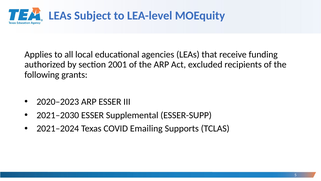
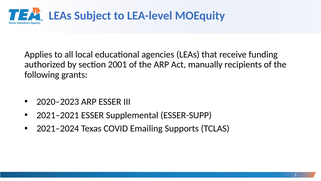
excluded: excluded -> manually (205, 64)
2021–2030: 2021–2030 -> 2021–2021 (58, 115)
